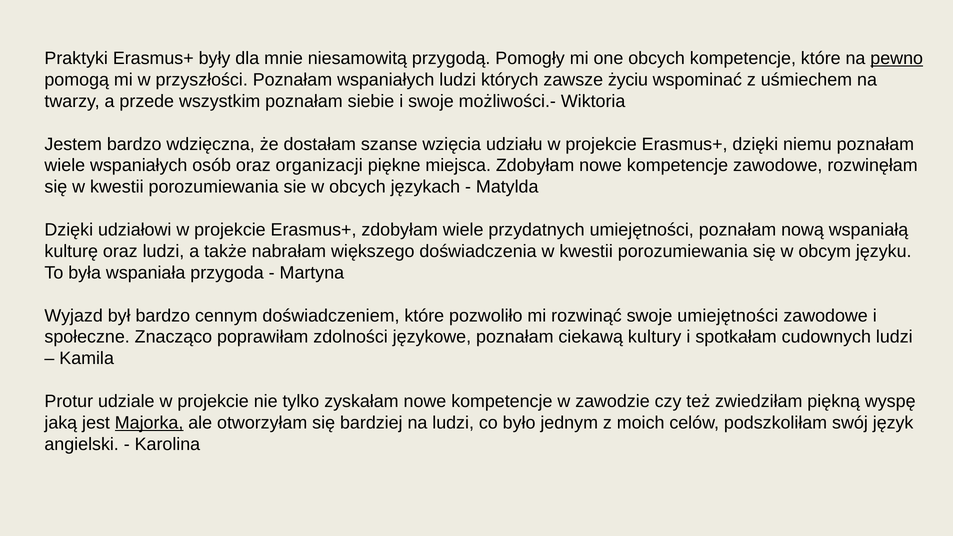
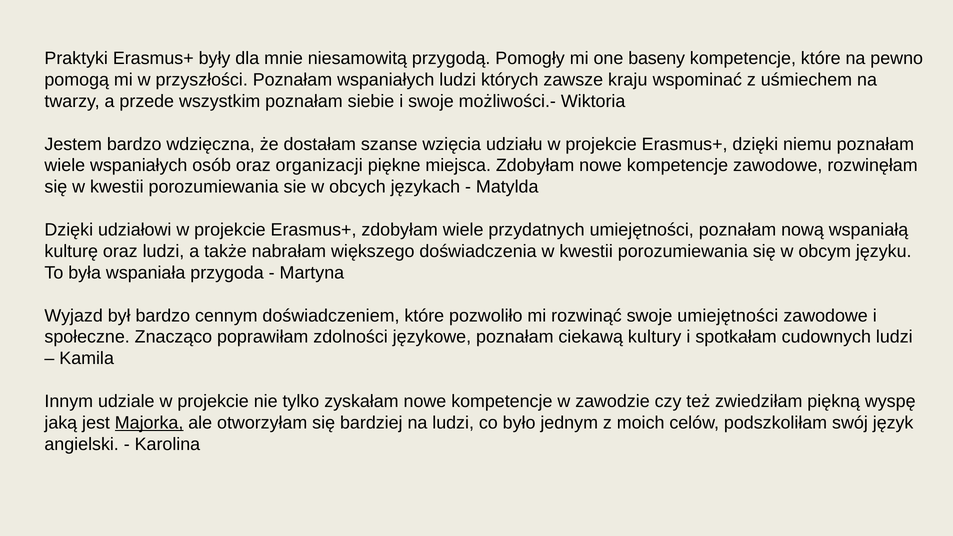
one obcych: obcych -> baseny (657, 58)
pewno underline: present -> none (897, 58)
życiu: życiu -> kraju (628, 80)
Protur: Protur -> Innym (69, 401)
